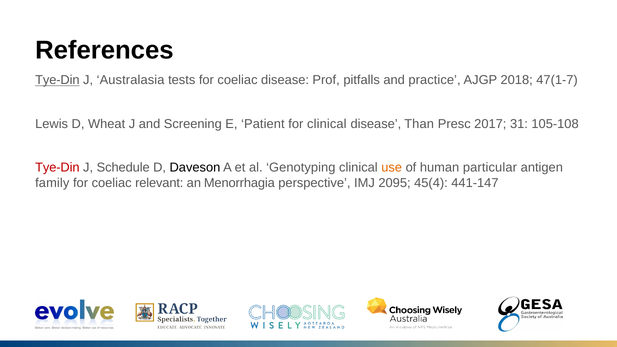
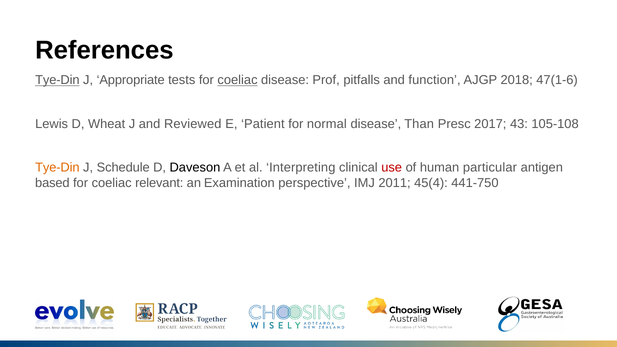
Australasia: Australasia -> Appropriate (131, 80)
coeliac underline: none -> present (238, 80)
practice: practice -> function (435, 80)
47(1-7: 47(1-7 -> 47(1-6 (557, 80)
Screening: Screening -> Reviewed (193, 124)
for clinical: clinical -> normal (327, 124)
31: 31 -> 43 (519, 124)
Tye-Din colour: red -> orange (57, 168)
Genotyping: Genotyping -> Interpreting (301, 168)
use colour: orange -> red (392, 168)
family: family -> based (52, 183)
Menorrhagia: Menorrhagia -> Examination (239, 183)
2095: 2095 -> 2011 (395, 183)
441-147: 441-147 -> 441-750 (475, 183)
